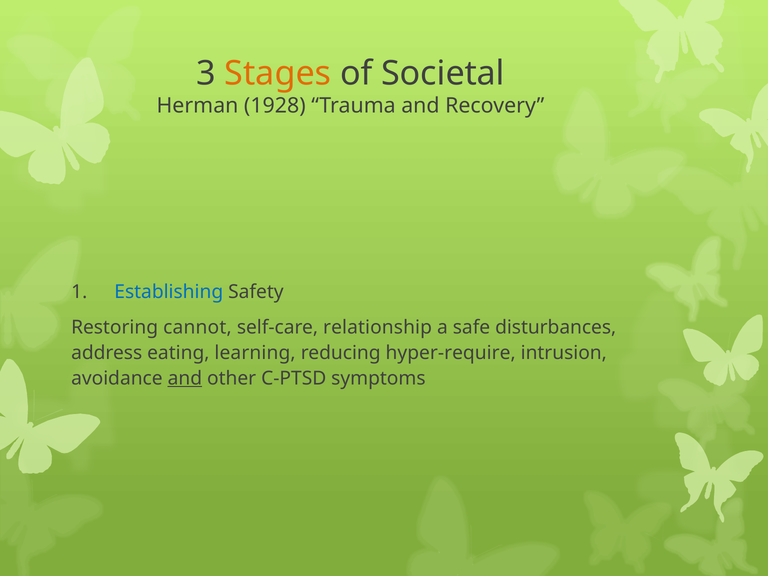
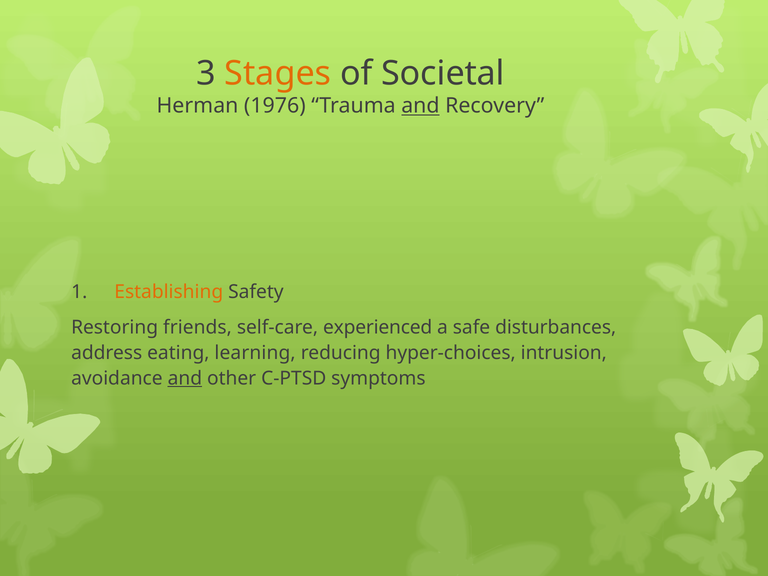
1928: 1928 -> 1976 (275, 106)
and underline: none -> present (420, 106)
Establishing colour: blue -> orange (169, 292)
cannot: cannot -> friends (197, 328)
relationship: relationship -> experienced (378, 328)
hyper-require: hyper-require -> hyper-choices (451, 353)
